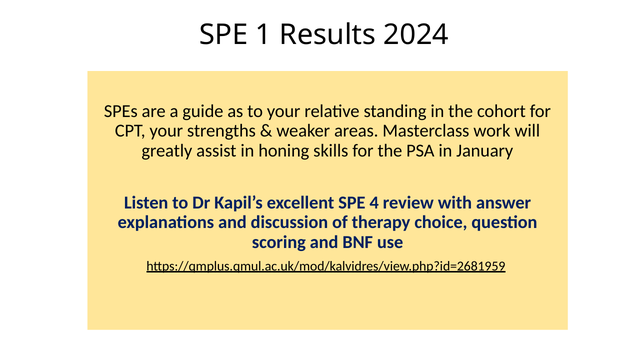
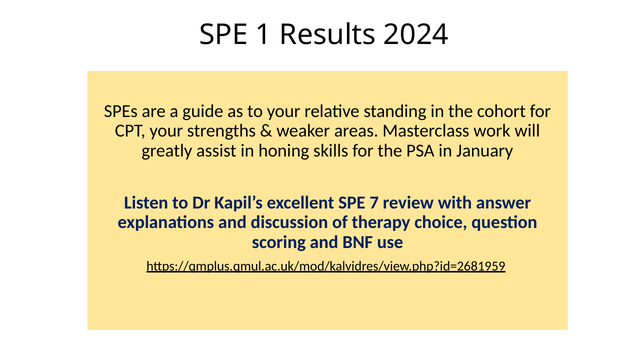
4: 4 -> 7 (374, 203)
